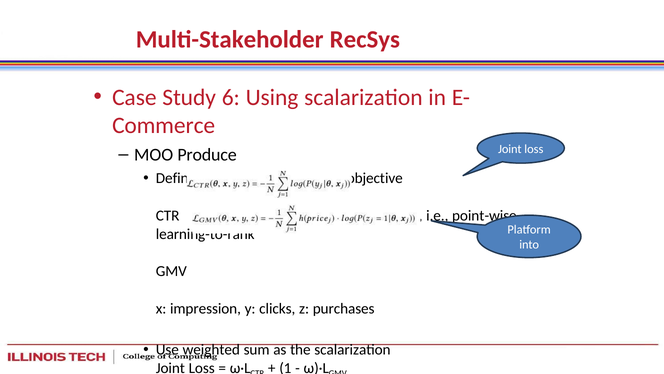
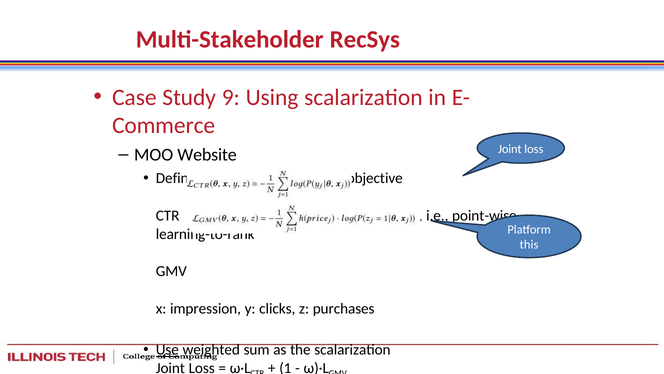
6: 6 -> 9 (231, 97)
Produce: Produce -> Website (207, 155)
into: into -> this (529, 244)
Use underline: none -> present (167, 349)
